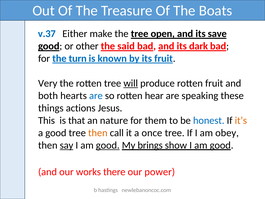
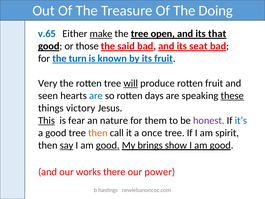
Boats: Boats -> Doing (216, 11)
v.37: v.37 -> v.65 (47, 34)
make underline: none -> present (101, 34)
save: save -> that (217, 34)
other: other -> those (87, 46)
dark: dark -> seat (198, 46)
both: both -> seen (48, 96)
hear: hear -> days (154, 96)
these underline: none -> present (232, 96)
actions: actions -> victory (81, 108)
This underline: none -> present (46, 120)
that: that -> fear (77, 120)
honest colour: blue -> purple (209, 120)
it’s colour: orange -> blue (241, 120)
obey: obey -> spirit (227, 133)
